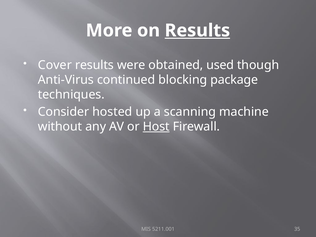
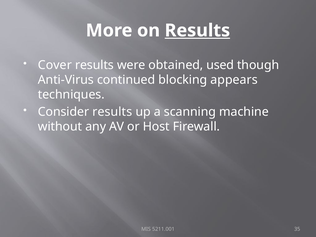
package: package -> appears (234, 80)
Consider hosted: hosted -> results (112, 112)
Host underline: present -> none (156, 127)
